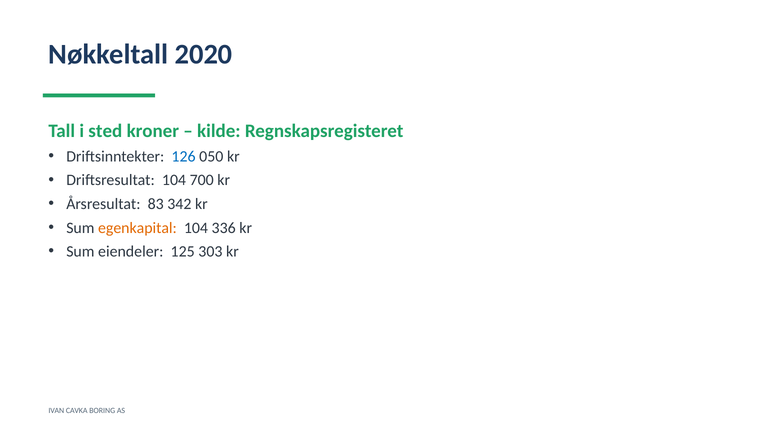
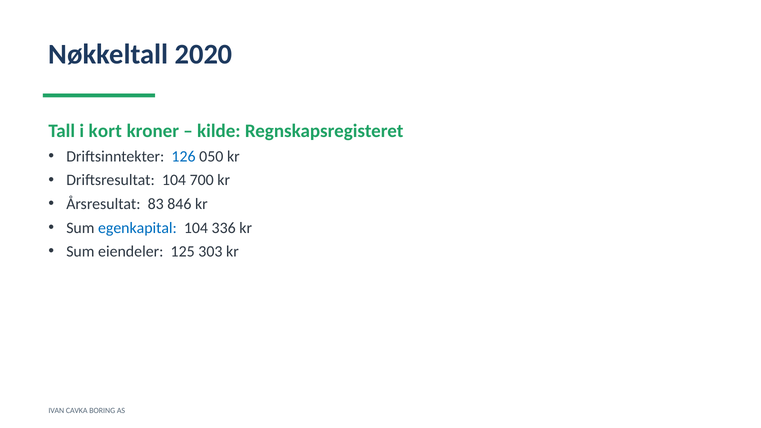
sted: sted -> kort (105, 131)
342: 342 -> 846 (179, 204)
egenkapital colour: orange -> blue (137, 228)
